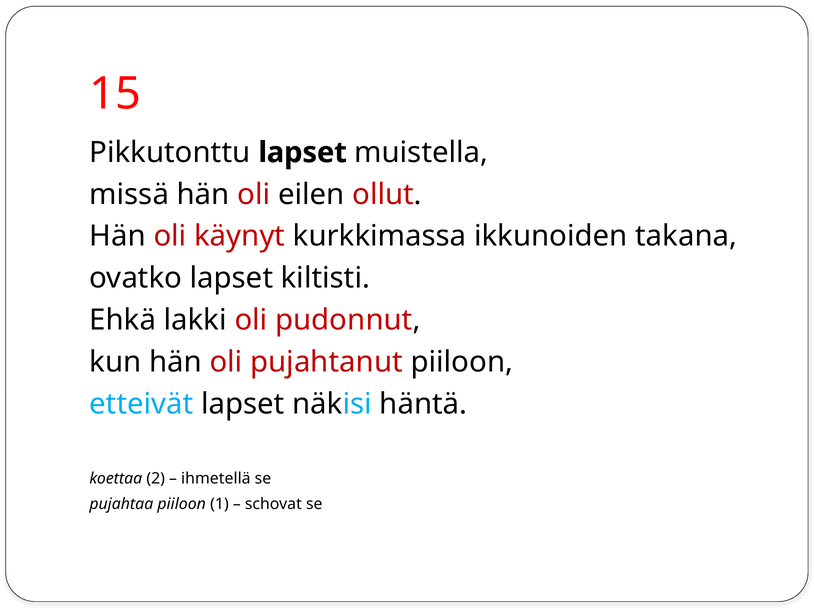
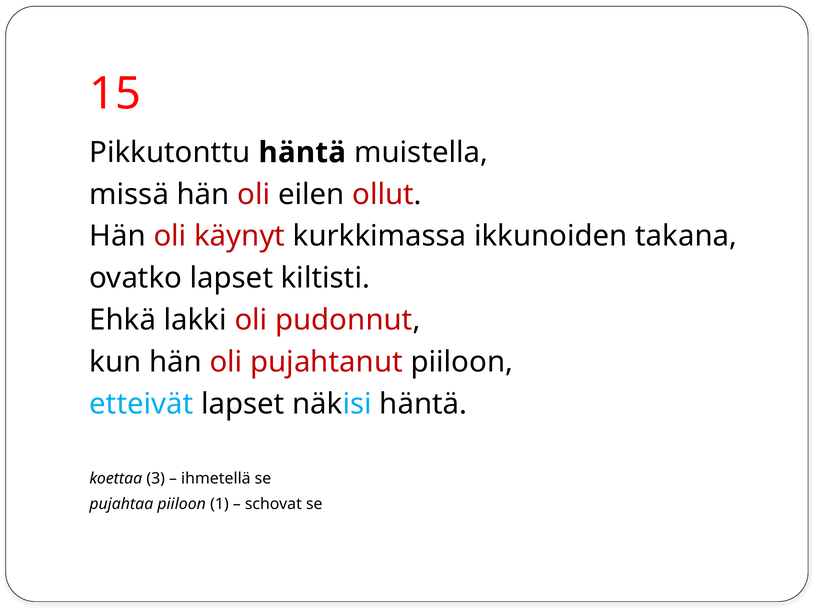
Pikkutonttu lapset: lapset -> häntä (302, 153)
2: 2 -> 3 (156, 479)
